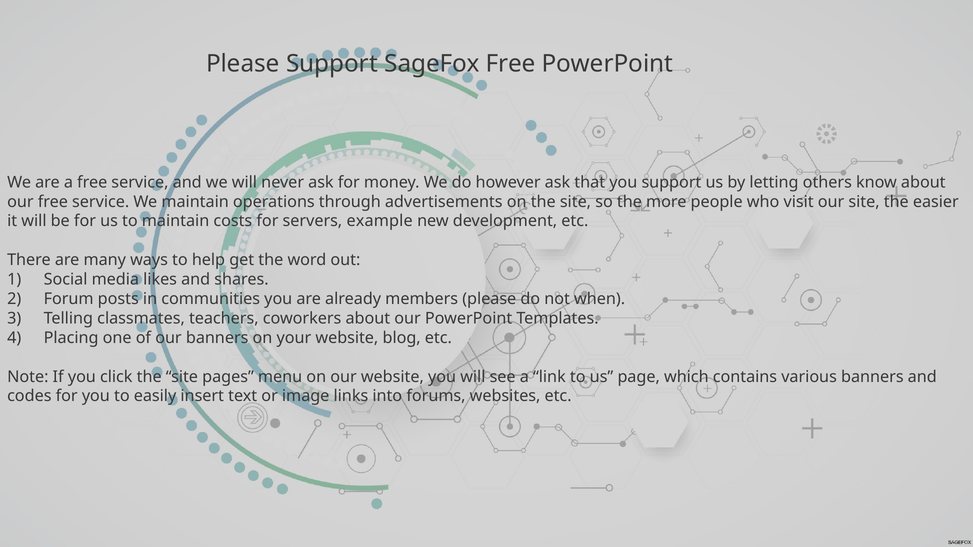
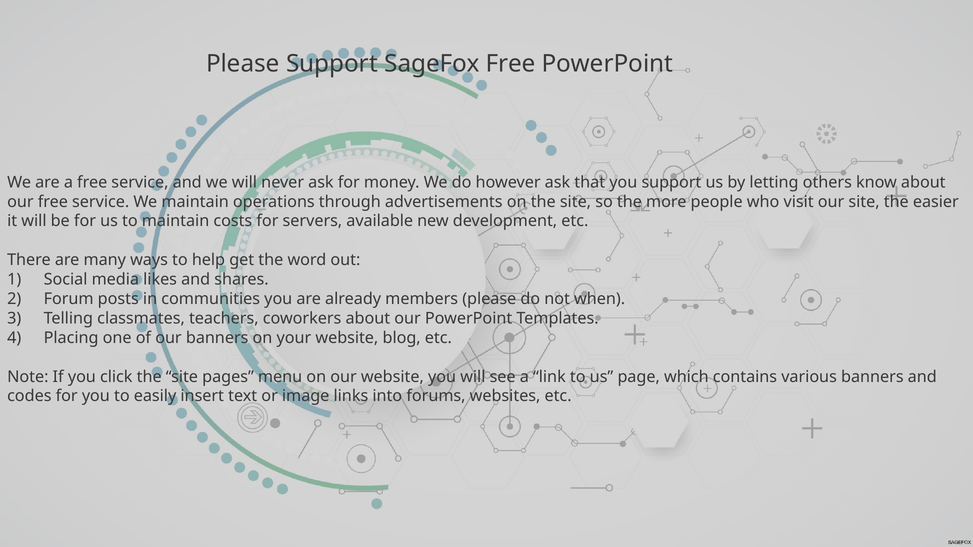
example: example -> available (380, 221)
